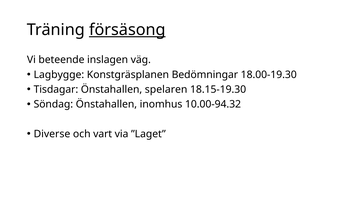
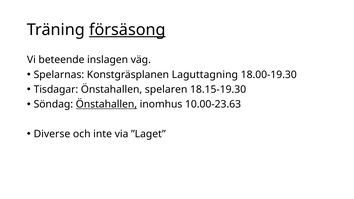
Lagbygge: Lagbygge -> Spelarnas (59, 75)
Bedömningar: Bedömningar -> Laguttagning (205, 75)
Önstahallen underline: none -> present (106, 104)
10.00-94.32: 10.00-94.32 -> 10.00-23.63 (213, 104)
vart: vart -> inte (103, 134)
